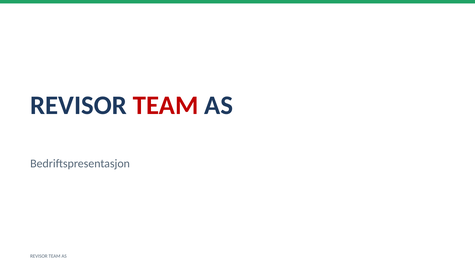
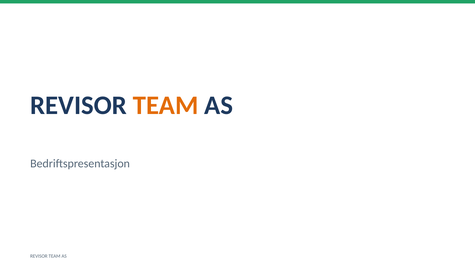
TEAM colour: red -> orange (166, 105)
